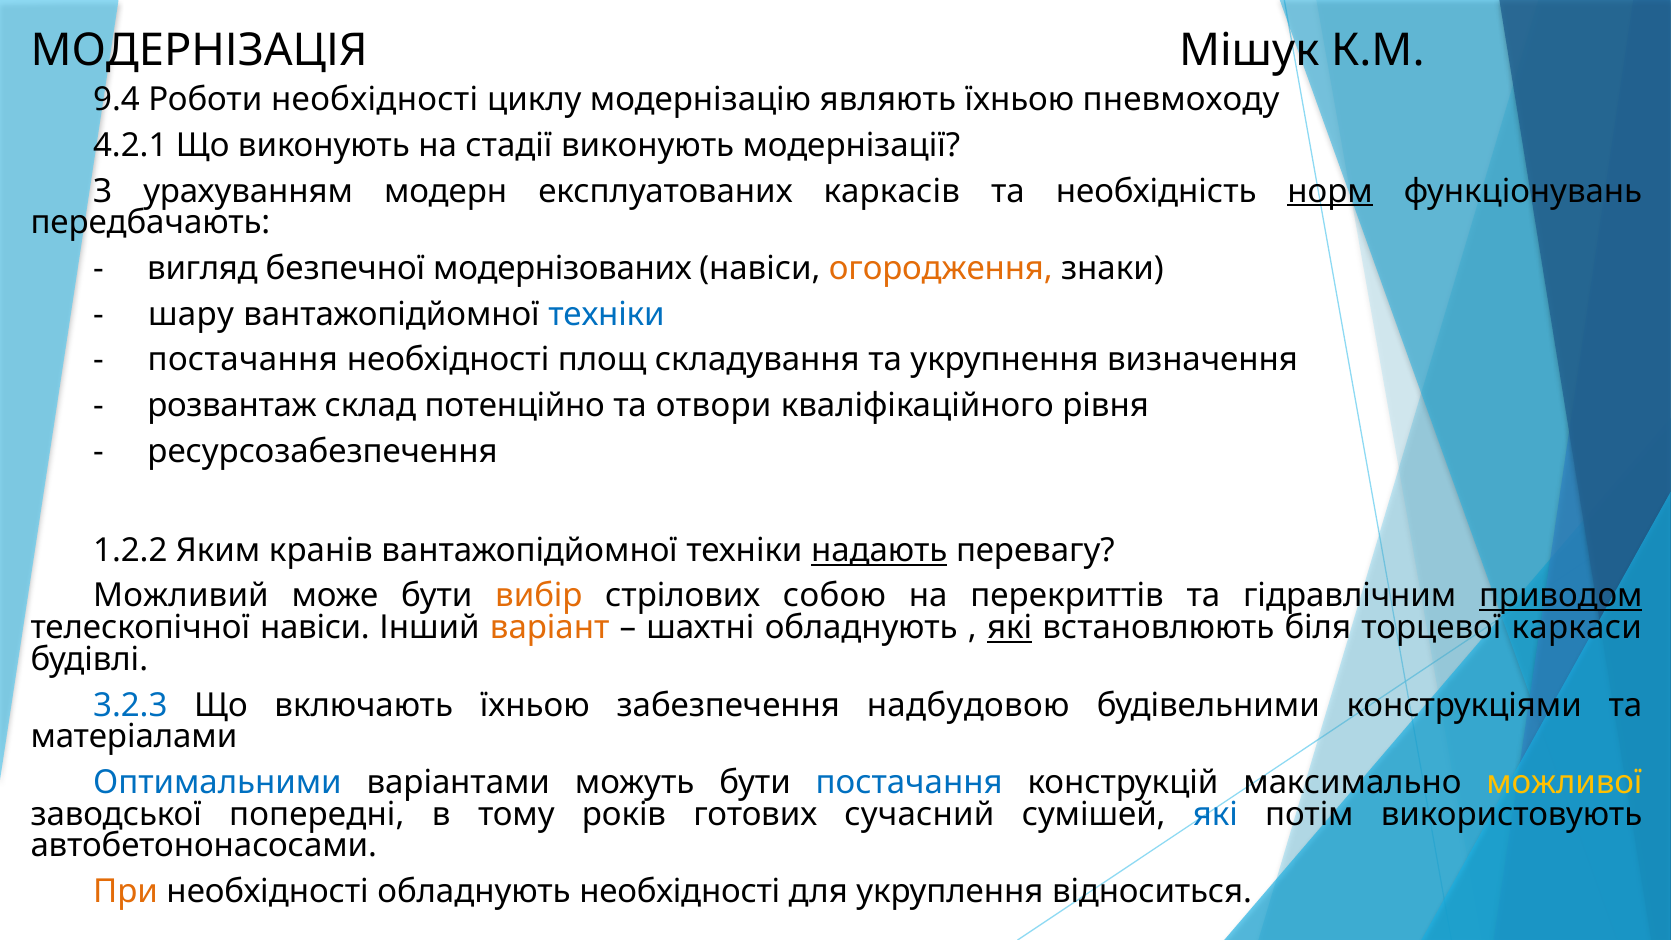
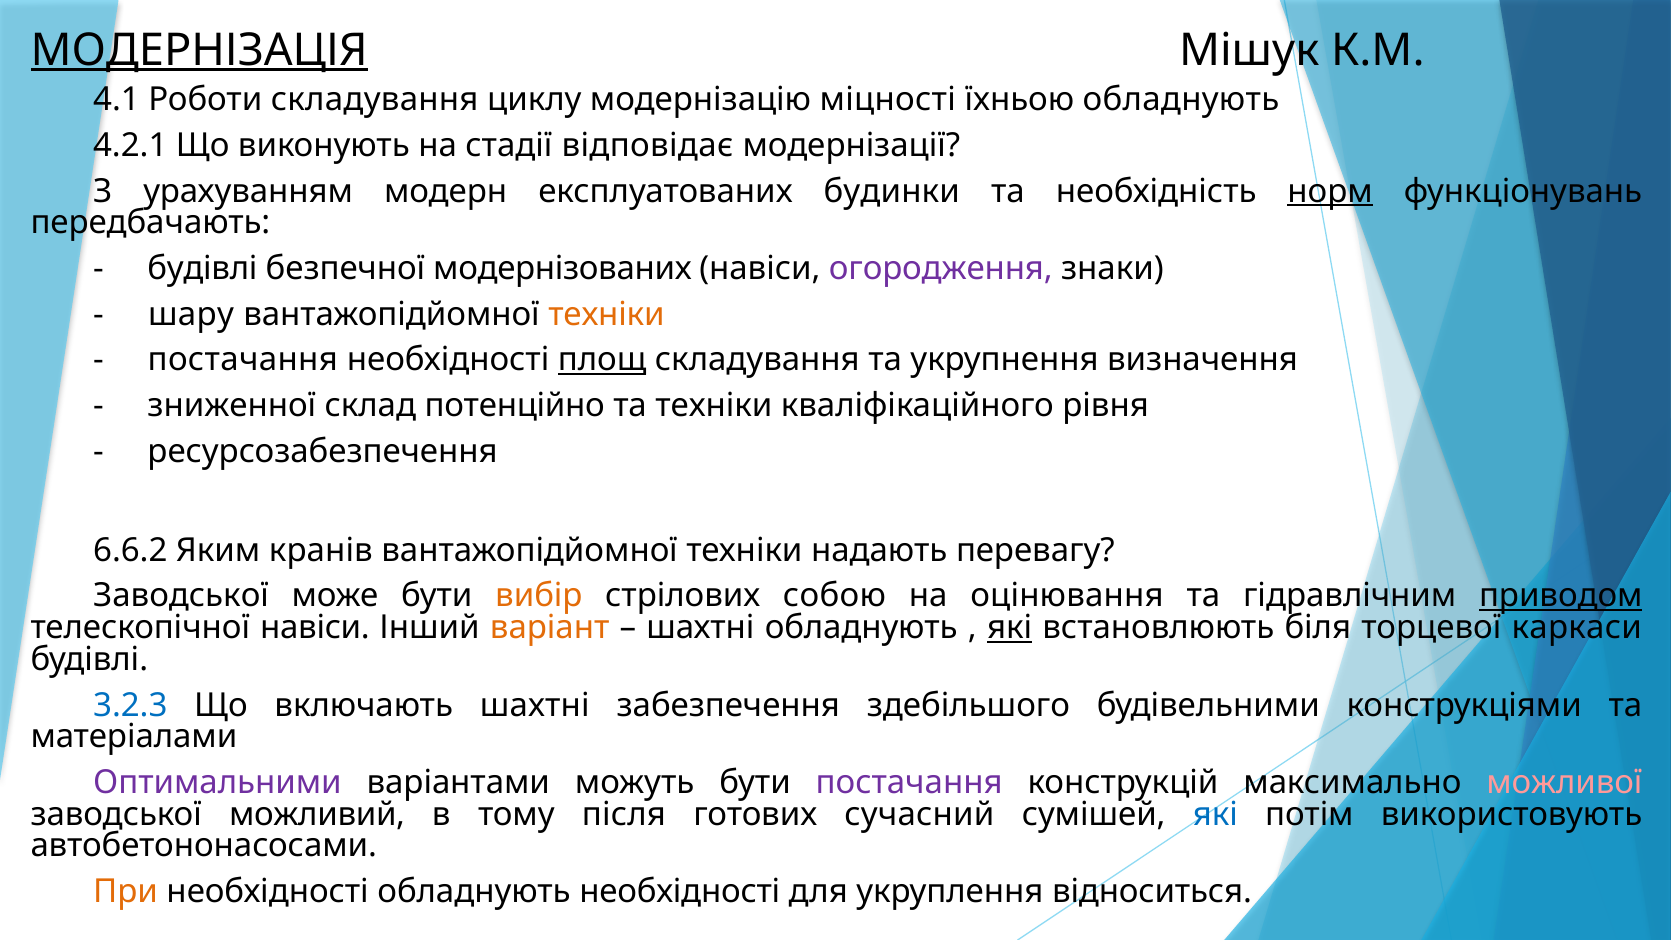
МОДЕРНІЗАЦІЯ underline: none -> present (199, 50)
9.4: 9.4 -> 4.1 (116, 100)
Роботи необхідності: необхідності -> складування (375, 100)
являють: являють -> міцності (888, 100)
їхньою пневмоходу: пневмоходу -> обладнують (1181, 100)
стадії виконують: виконують -> відповідає (647, 146)
каркасів: каркасів -> будинки (892, 191)
вигляд: вигляд -> будівлі (202, 269)
огородження colour: orange -> purple (941, 269)
техніки colour: blue -> orange (606, 314)
площ underline: none -> present (602, 360)
розвантаж: розвантаж -> зниженної (232, 406)
та отвори: отвори -> техніки (714, 406)
1.2.2: 1.2.2 -> 6.6.2 (130, 550)
надають underline: present -> none (879, 550)
Можливий: Можливий -> Заводської (181, 596)
перекриттів: перекриттів -> оцінювання (1067, 596)
включають їхньою: їхньою -> шахтні (535, 705)
надбудовою: надбудовою -> здебільшого (968, 705)
Оптимальними colour: blue -> purple (217, 782)
постачання colour: blue -> purple (909, 782)
можливої colour: yellow -> pink (1564, 782)
попередні: попередні -> можливий (317, 814)
років: років -> після (624, 814)
